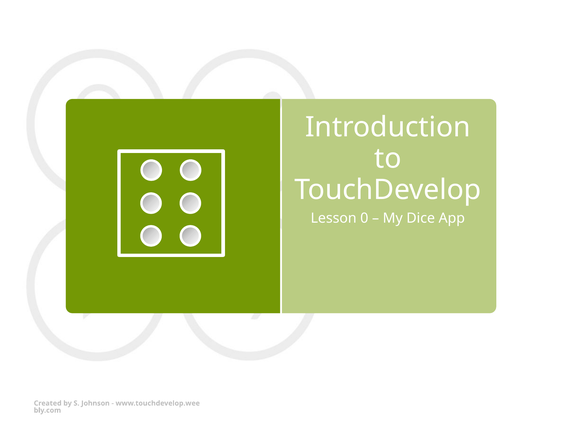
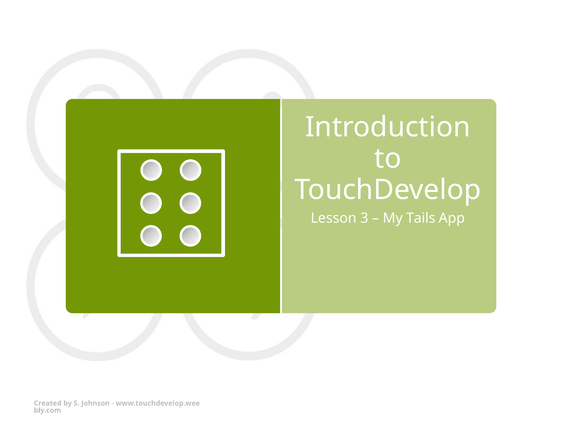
0: 0 -> 3 (364, 218)
Dice: Dice -> Tails (421, 218)
